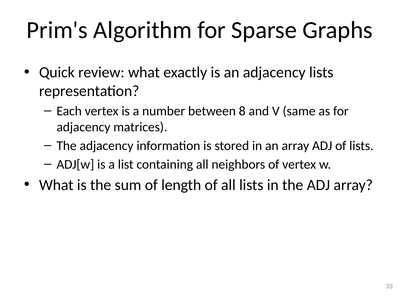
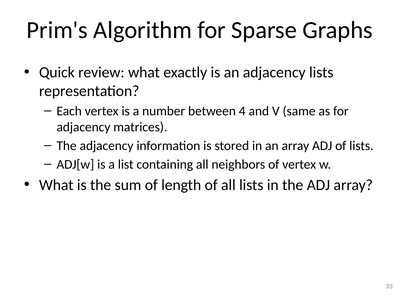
8: 8 -> 4 (242, 111)
